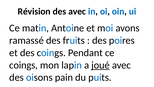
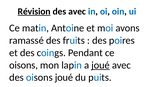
Révision underline: none -> present (34, 11)
coings: coings -> oisons (24, 65)
oisons pain: pain -> joué (64, 77)
